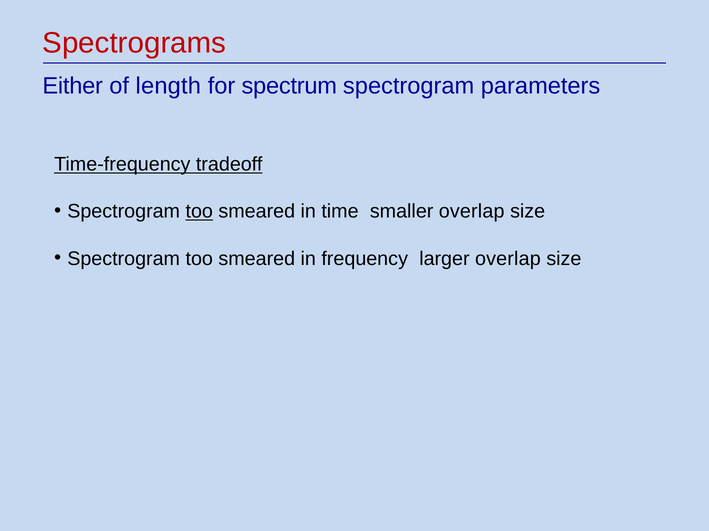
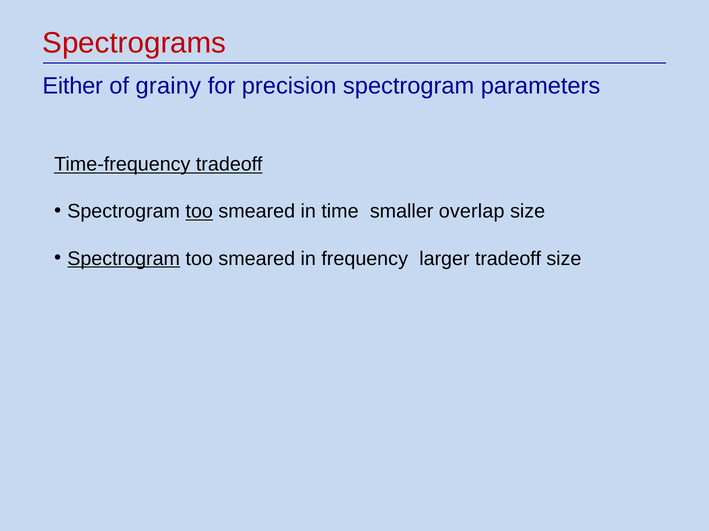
length: length -> grainy (168, 86)
spectrum: spectrum -> precision (289, 86)
Spectrogram underline: none -> present (124, 259)
larger overlap: overlap -> tradeoff (508, 259)
